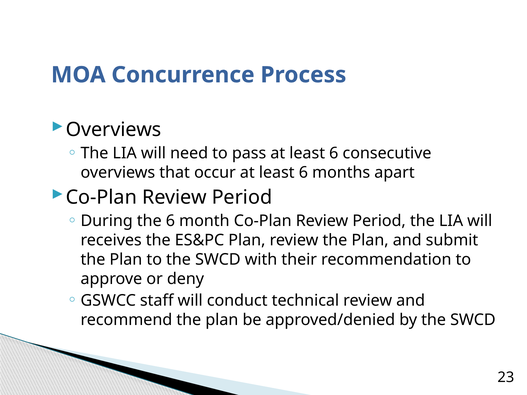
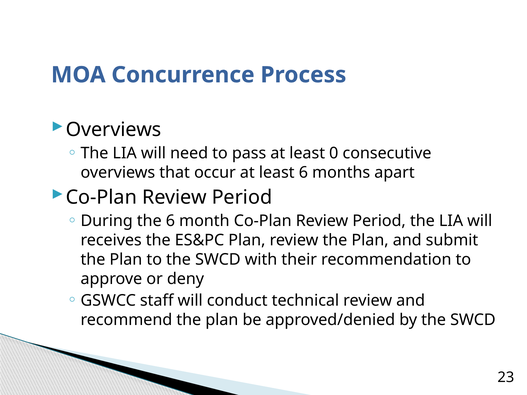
pass at least 6: 6 -> 0 (334, 153)
